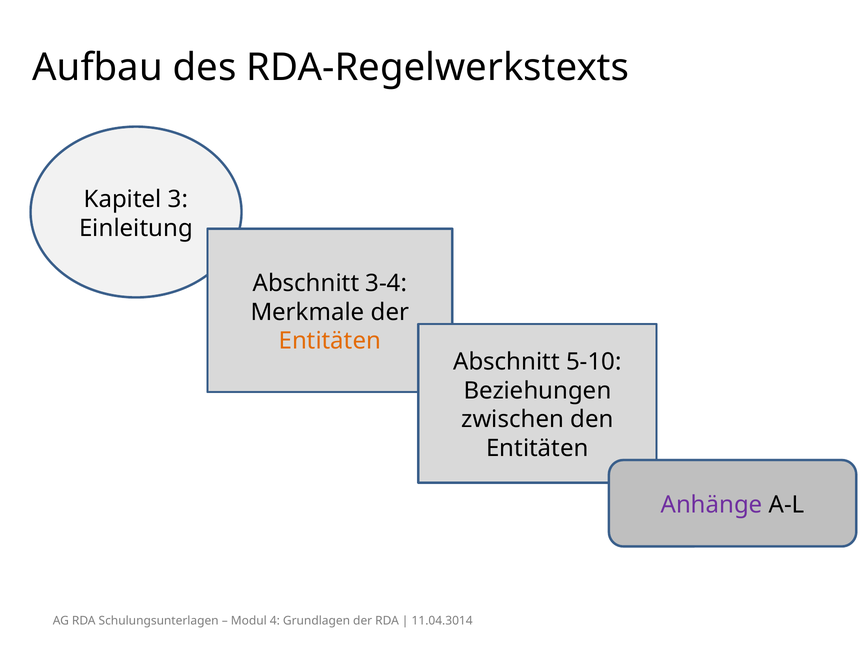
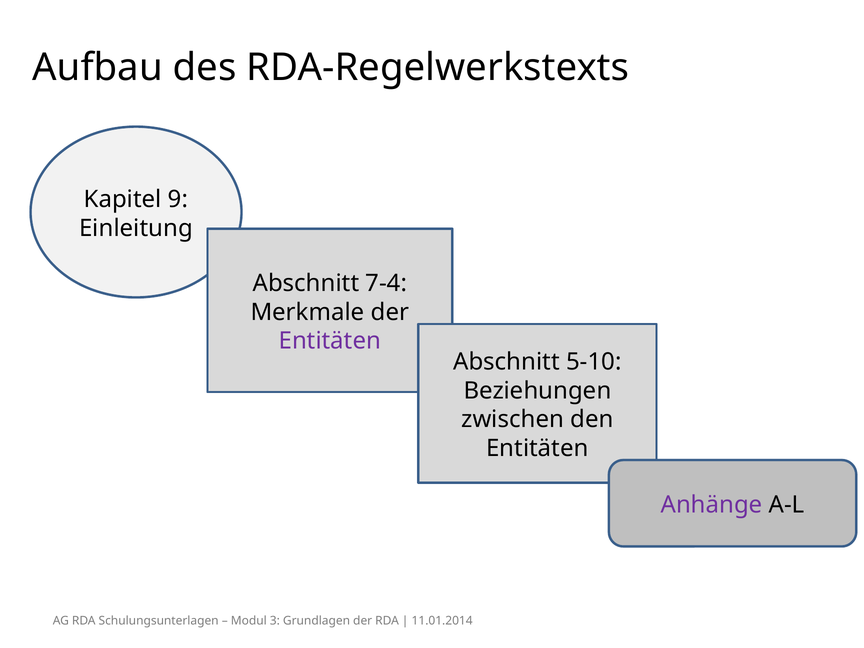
3: 3 -> 9 (178, 199)
3-4: 3-4 -> 7-4 (386, 283)
Entitäten colour: orange -> purple (330, 341)
4: 4 -> 3 (275, 621)
11.04.3014: 11.04.3014 -> 11.01.2014 (442, 621)
